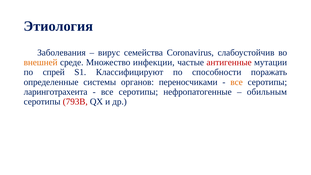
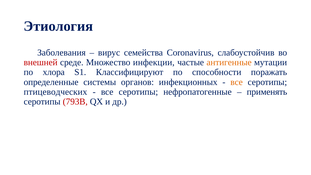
внешней colour: orange -> red (41, 62)
антигенные colour: red -> orange (229, 62)
спрей: спрей -> хлора (54, 72)
переносчиками: переносчиками -> инфекционных (188, 82)
ларинготрахеита: ларинготрахеита -> птицеводческих (55, 92)
обильным: обильным -> применять (267, 92)
